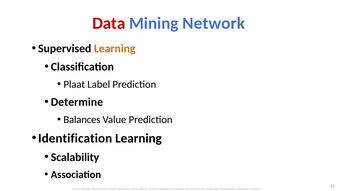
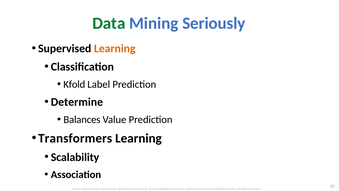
Data colour: red -> green (109, 23)
Network: Network -> Seriously (214, 23)
Plaat: Plaat -> Kfold (74, 84)
Identification: Identification -> Transformers (75, 138)
